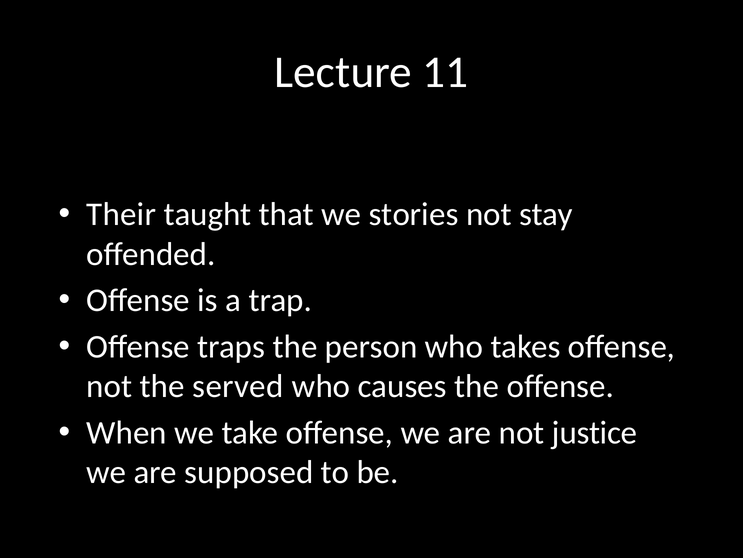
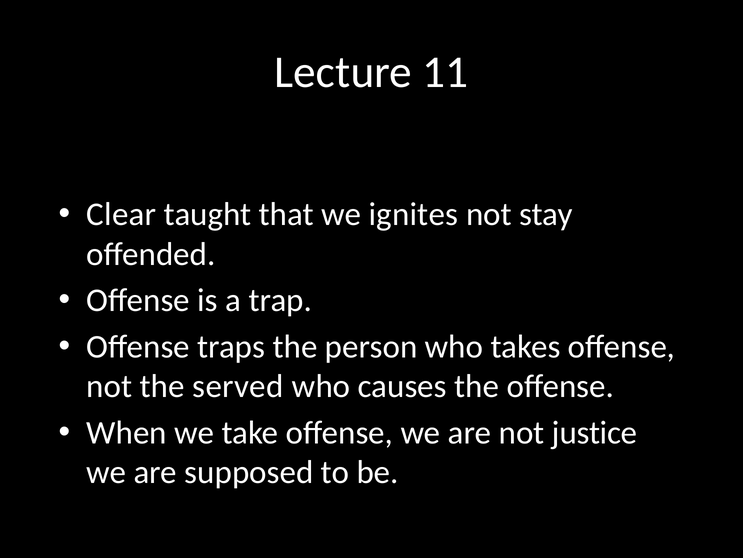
Their: Their -> Clear (121, 214)
stories: stories -> ignites (413, 214)
